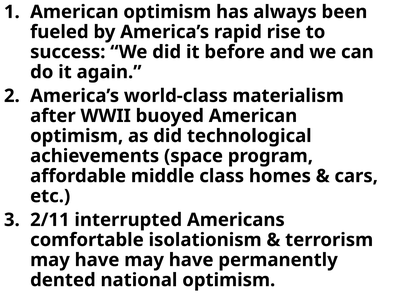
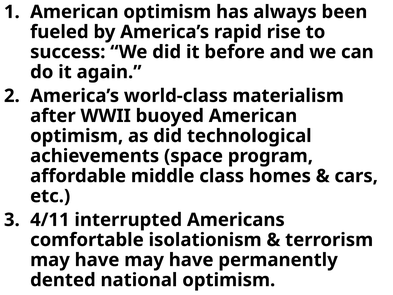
2/11: 2/11 -> 4/11 (50, 220)
